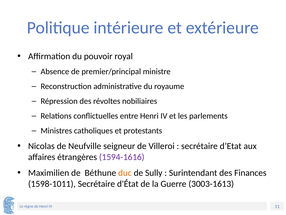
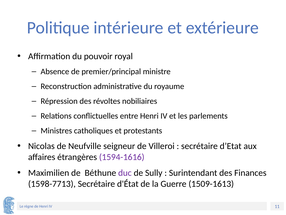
duc colour: orange -> purple (125, 172)
1598-1011: 1598-1011 -> 1598-7713 (52, 183)
3003-1613: 3003-1613 -> 1509-1613 (211, 183)
